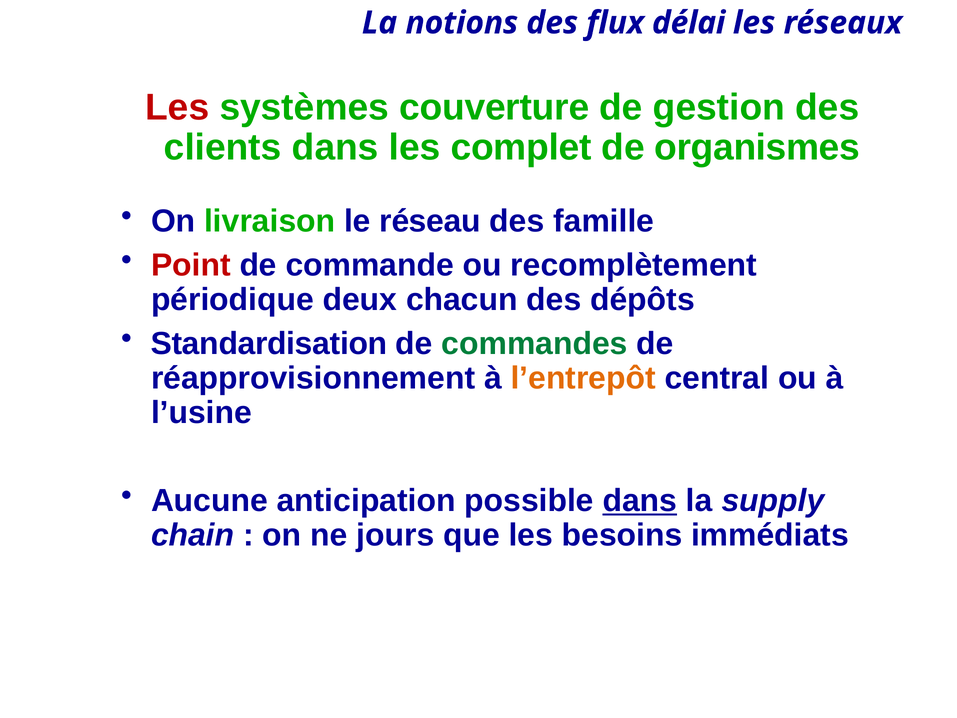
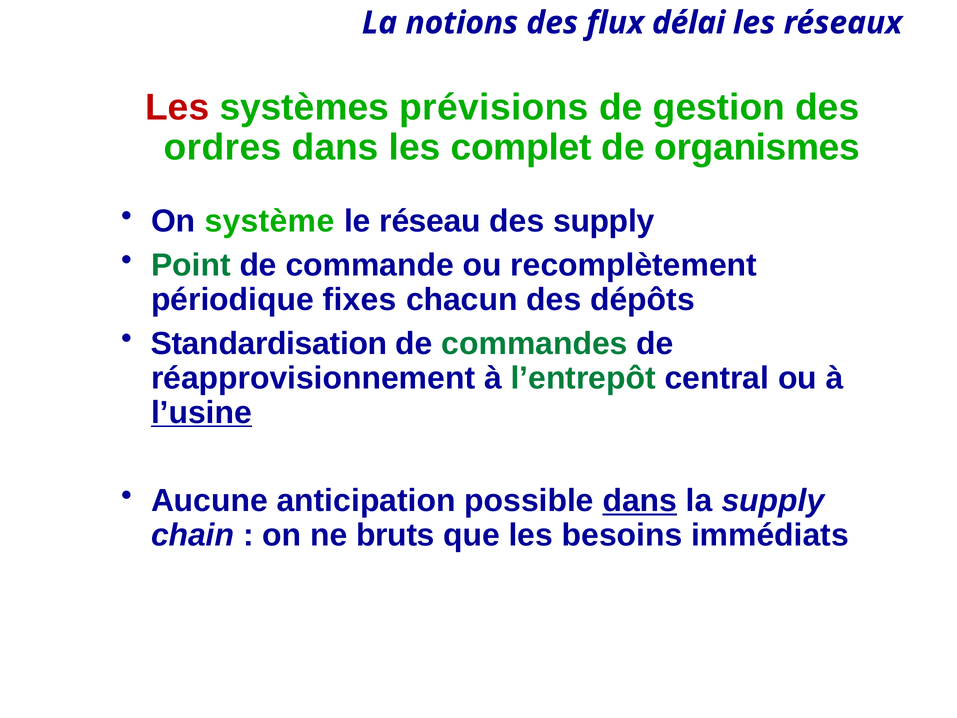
couverture: couverture -> prévisions (494, 107)
clients: clients -> ordres (223, 147)
livraison: livraison -> système (270, 221)
des famille: famille -> supply (604, 221)
Point colour: red -> green (191, 265)
deux: deux -> fixes (360, 300)
l’entrepôt colour: orange -> green (583, 378)
l’usine underline: none -> present (201, 412)
jours: jours -> bruts (395, 535)
